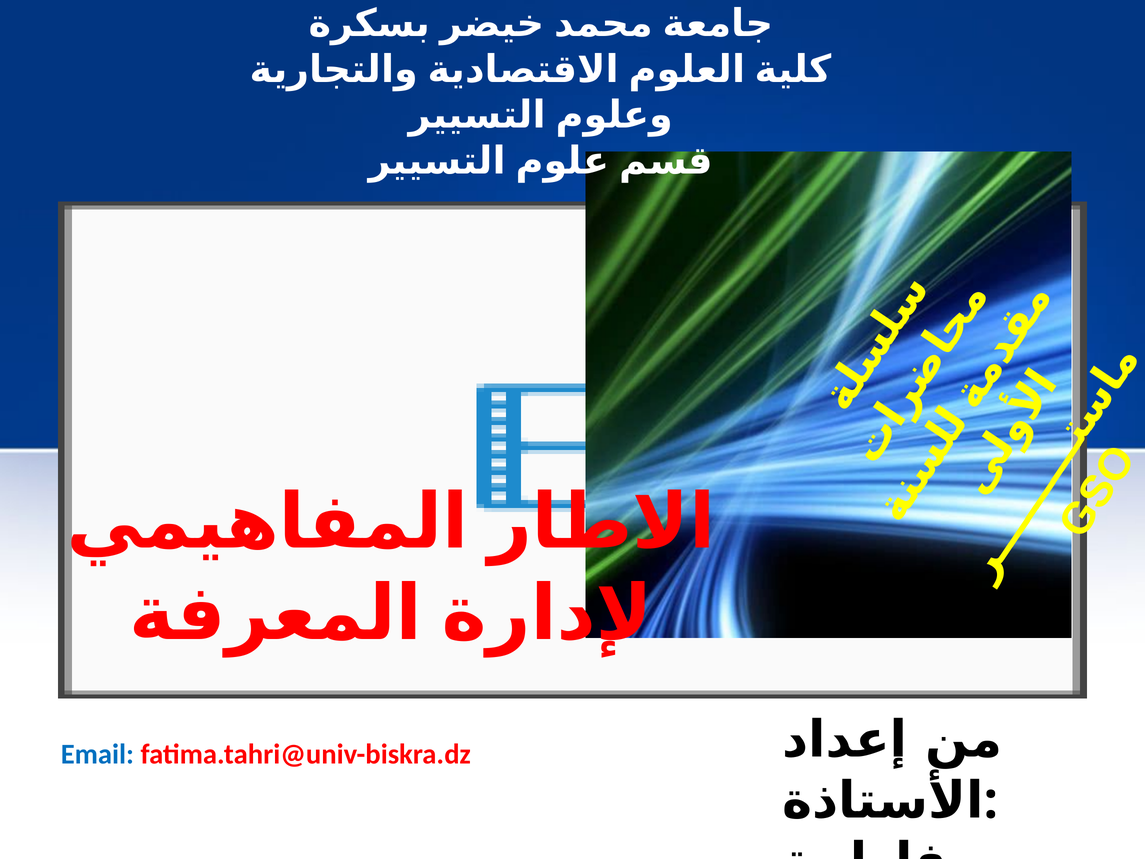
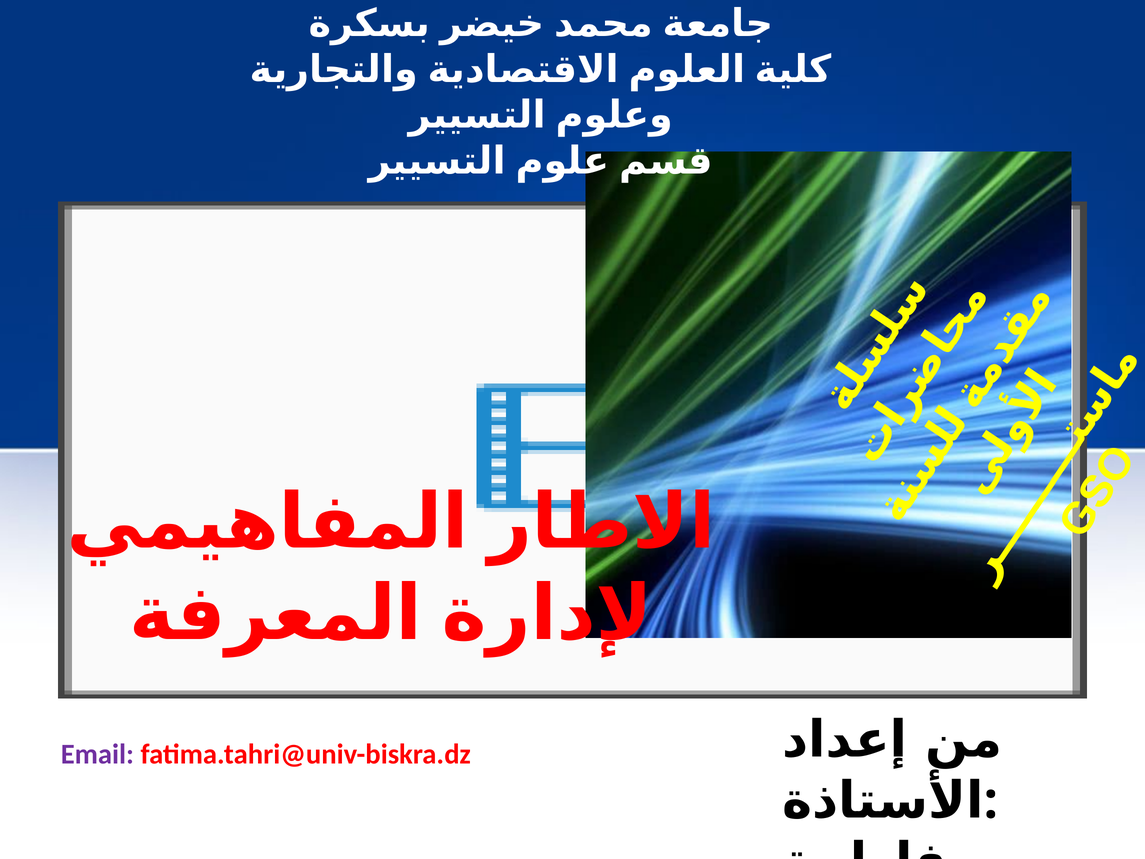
Email colour: blue -> purple (97, 754)
